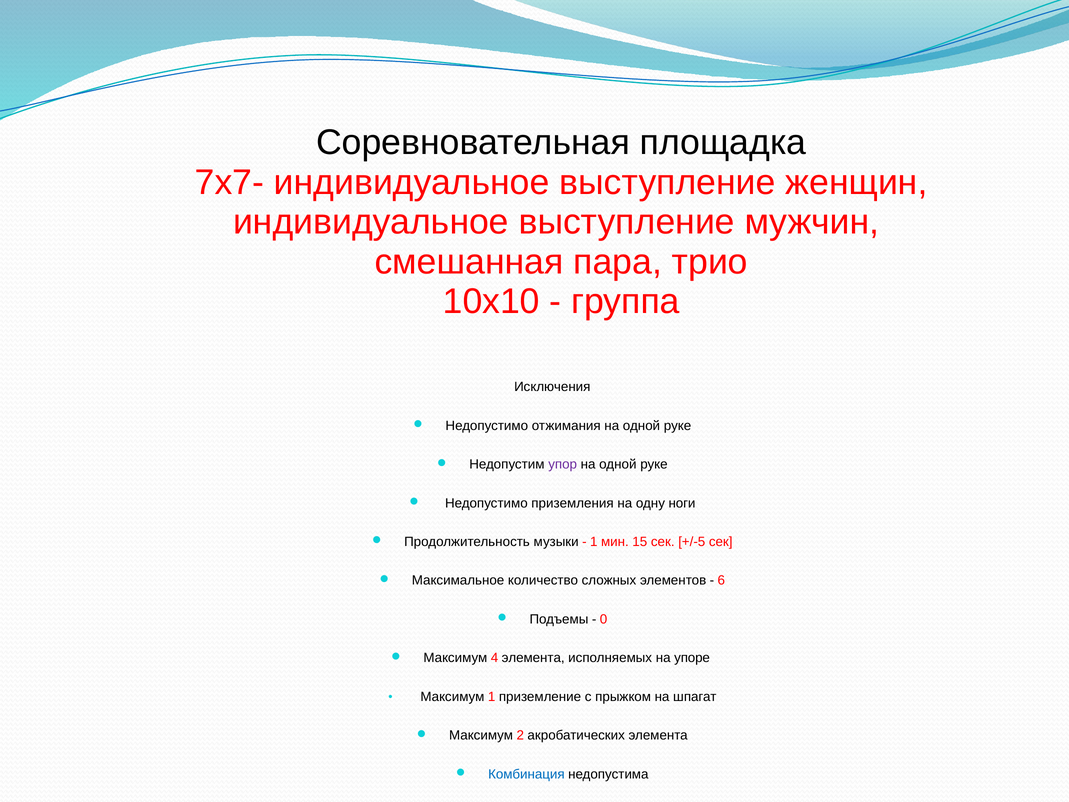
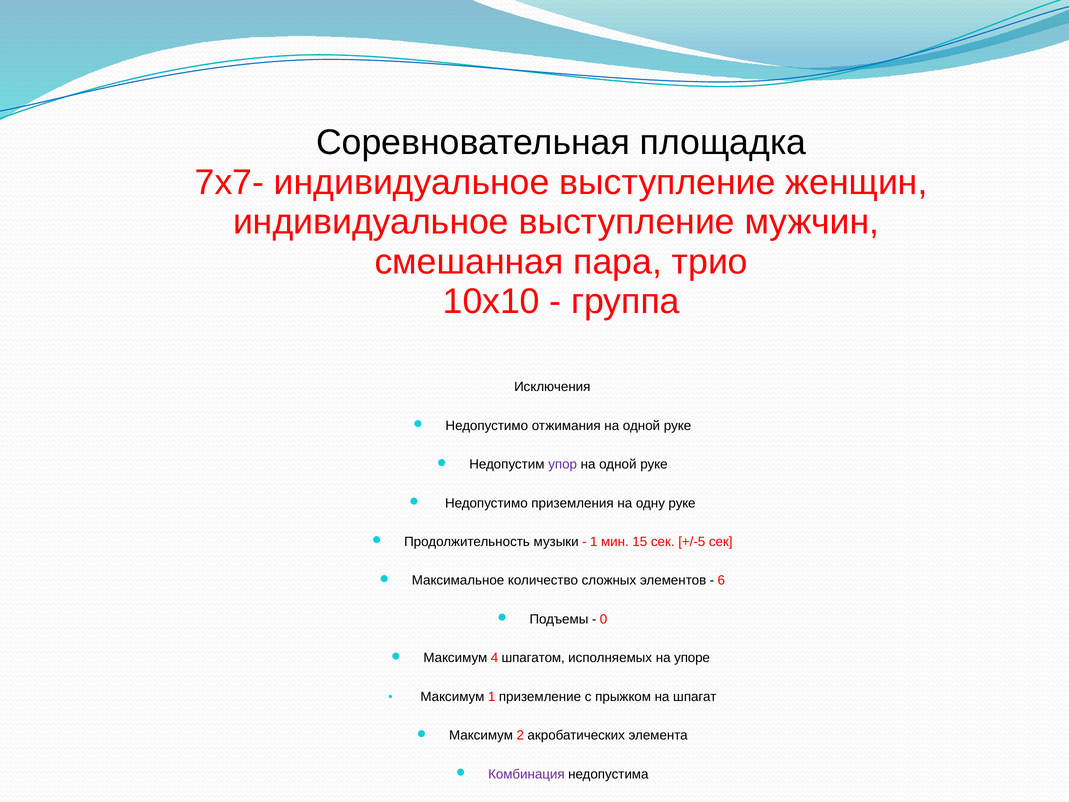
одну ноги: ноги -> руке (682, 503)
элементa: элементa -> шпагатом (533, 658)
Комбинация colour: blue -> purple (526, 774)
